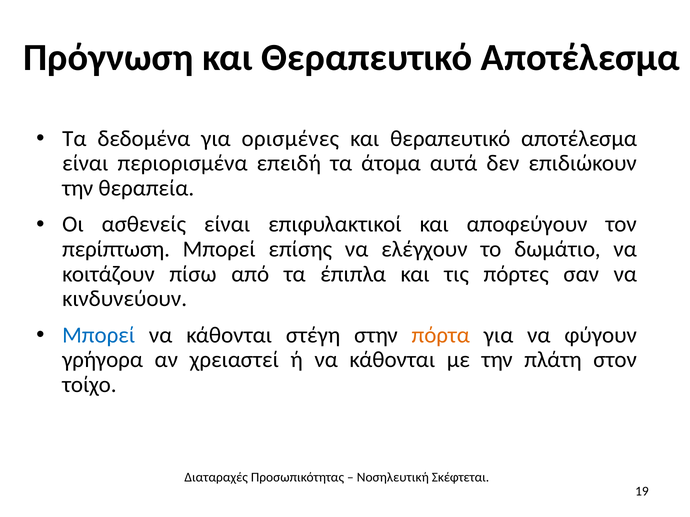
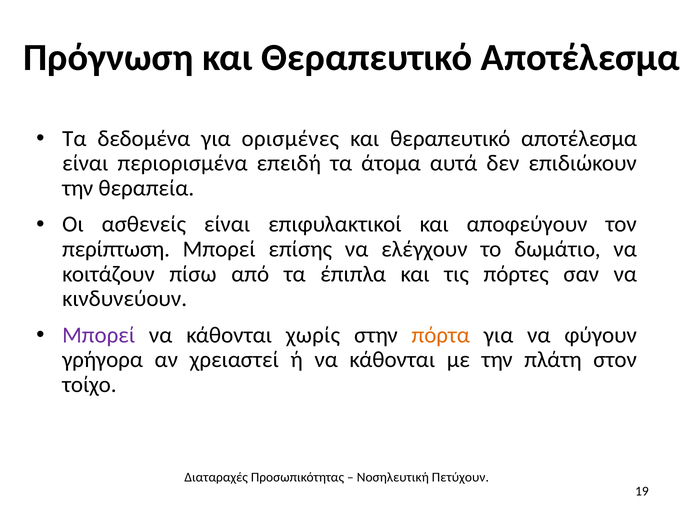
Μπορεί colour: blue -> purple (99, 335)
στέγη: στέγη -> χωρίς (313, 335)
Σκέφτεται: Σκέφτεται -> Πετύχουν (460, 478)
